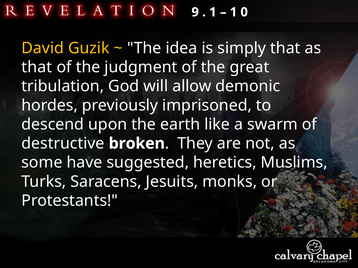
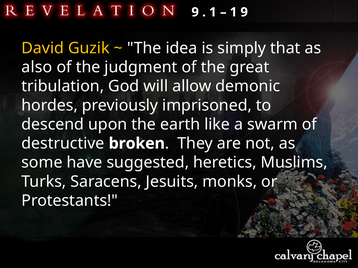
1 0: 0 -> 9 (244, 12)
that: that -> also (37, 67)
